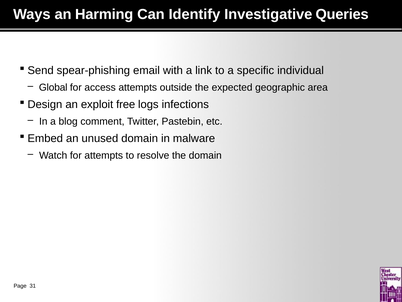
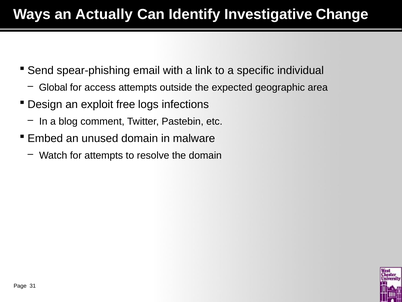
Harming: Harming -> Actually (104, 14)
Queries: Queries -> Change (342, 14)
